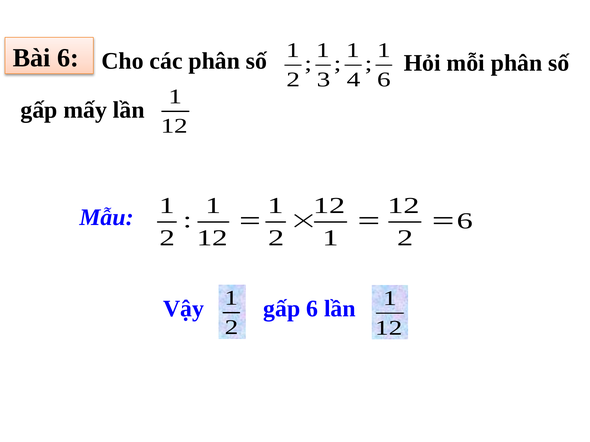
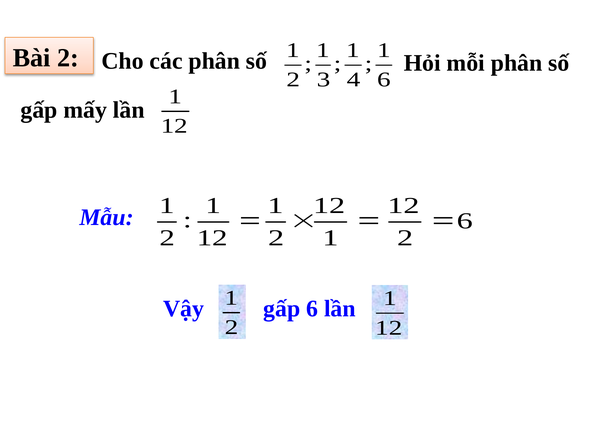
Bài 6: 6 -> 2 (68, 58)
